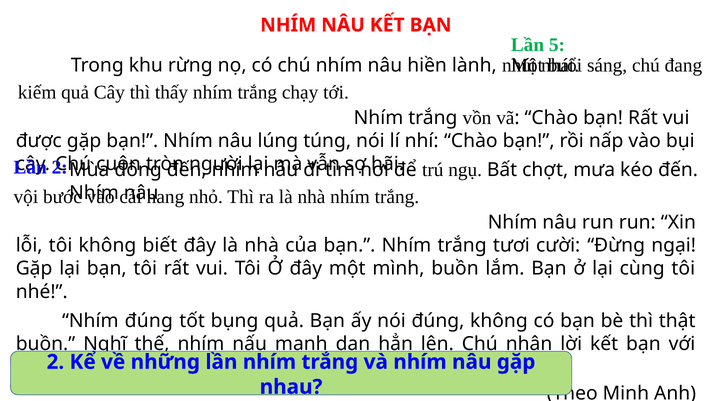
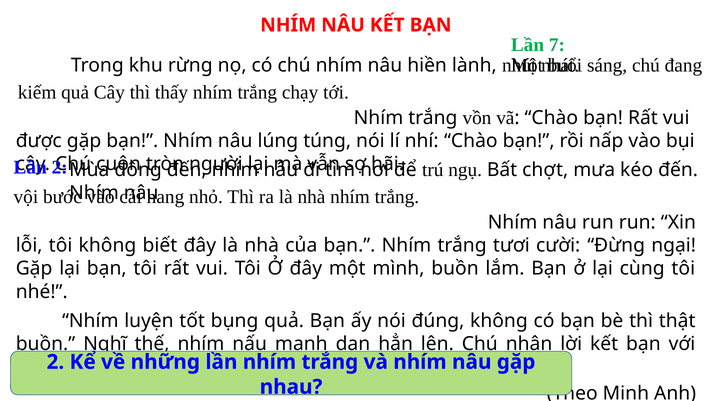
5: 5 -> 7 (557, 45)
Nhím đúng: đúng -> luyện (149, 320)
